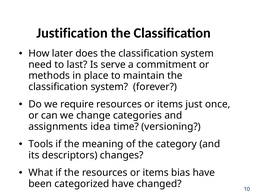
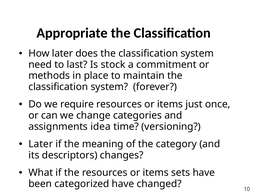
Justification: Justification -> Appropriate (72, 33)
serve: serve -> stock (113, 65)
Tools: Tools -> Later (41, 144)
bias: bias -> sets (181, 173)
